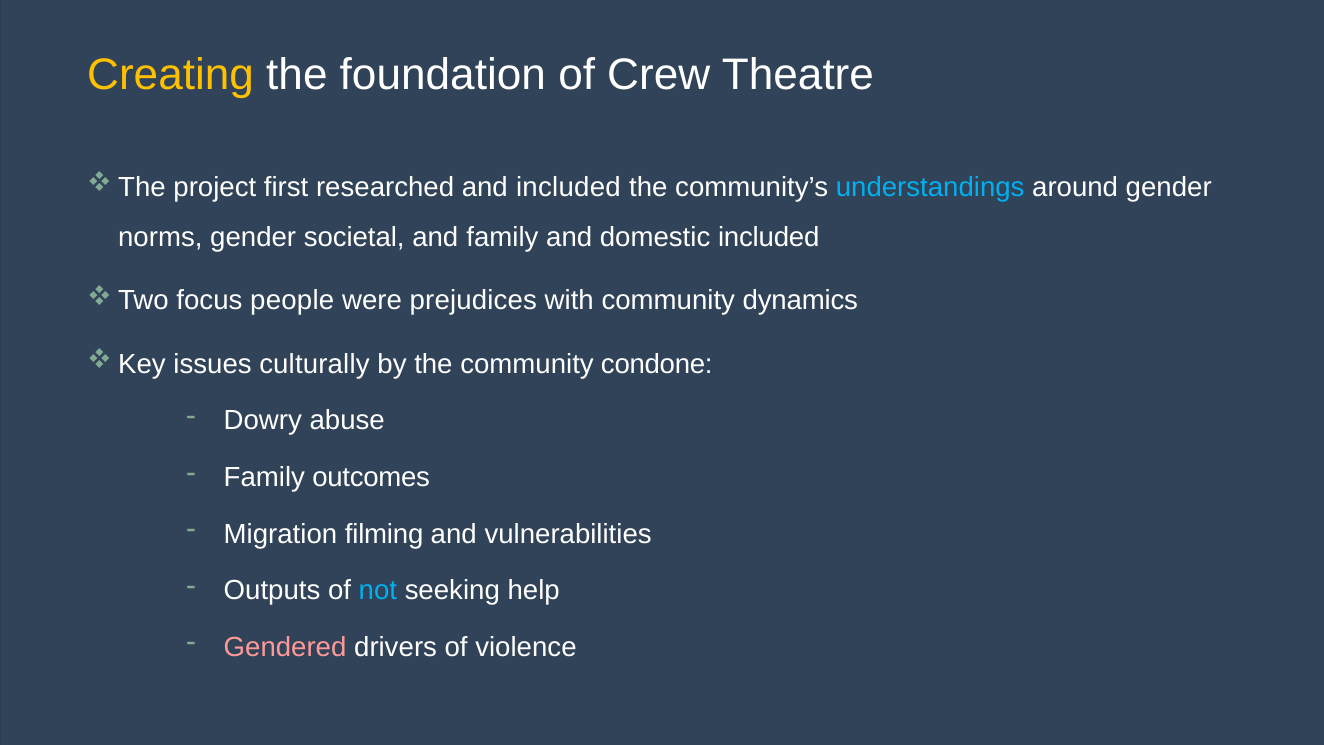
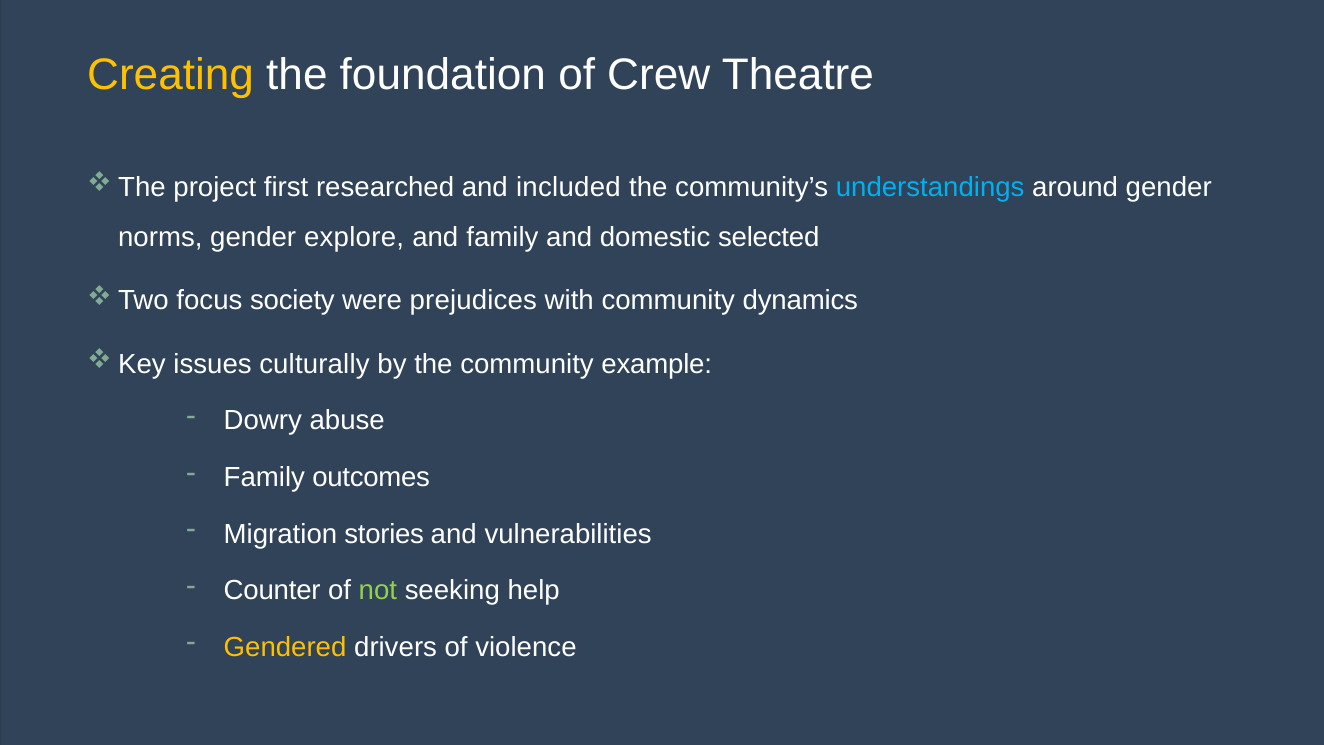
societal: societal -> explore (354, 237)
domestic included: included -> selected (769, 237)
people: people -> society (292, 300)
condone: condone -> example (657, 364)
filming: filming -> stories (384, 534)
Outputs: Outputs -> Counter (272, 590)
not colour: light blue -> light green (378, 590)
Gendered colour: pink -> yellow (285, 647)
